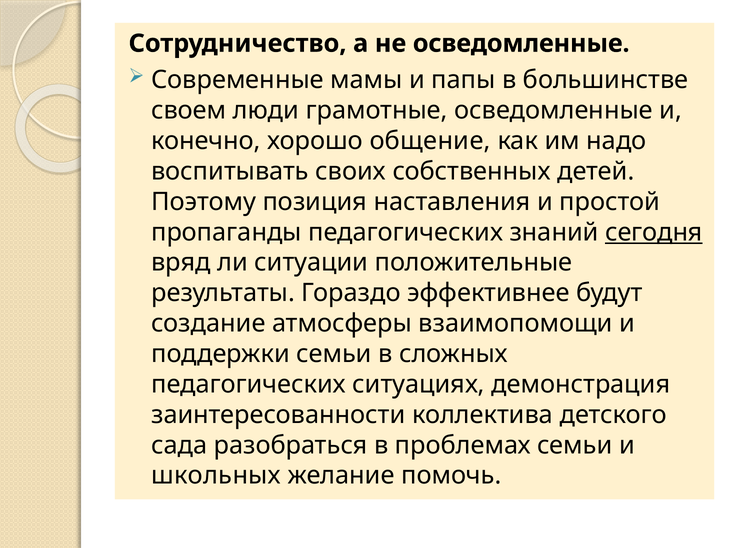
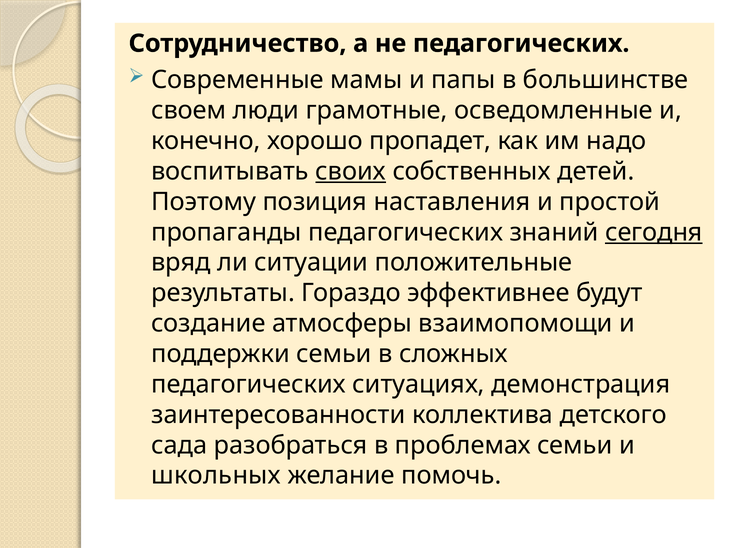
не осведомленные: осведомленные -> педагогических (521, 43)
общение: общение -> пропадет (430, 141)
своих underline: none -> present (351, 171)
